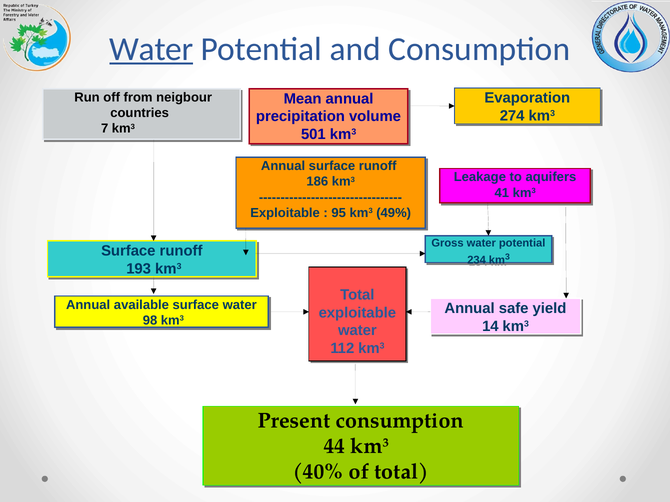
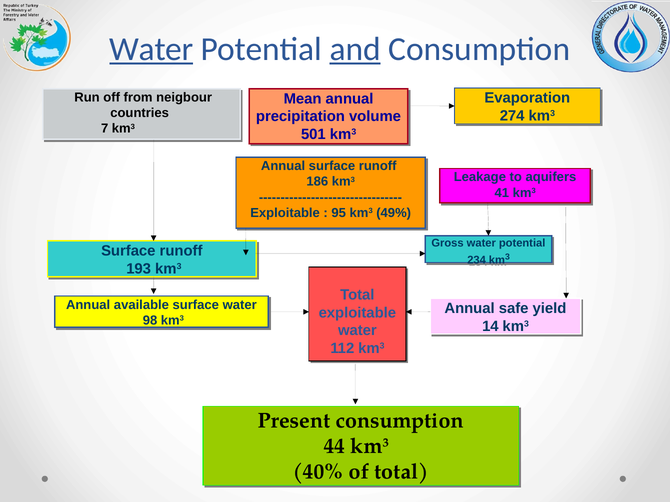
and underline: none -> present (355, 49)
